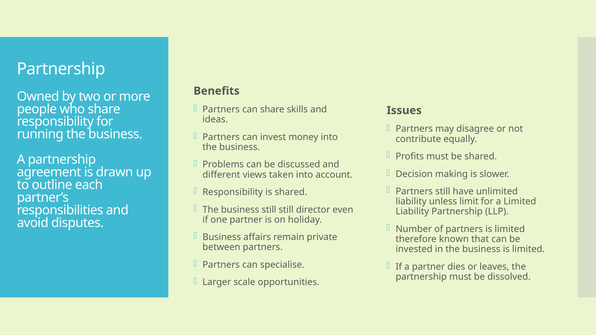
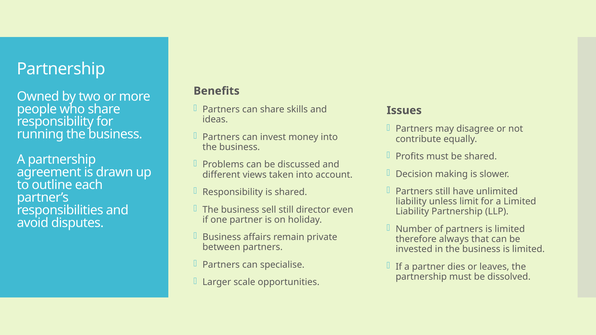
business still: still -> sell (269, 210)
known: known -> always (454, 239)
